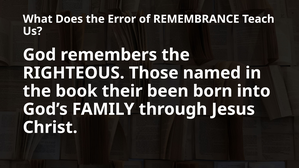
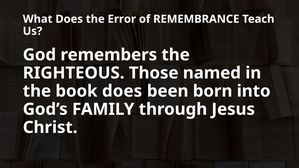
book their: their -> does (122, 91)
